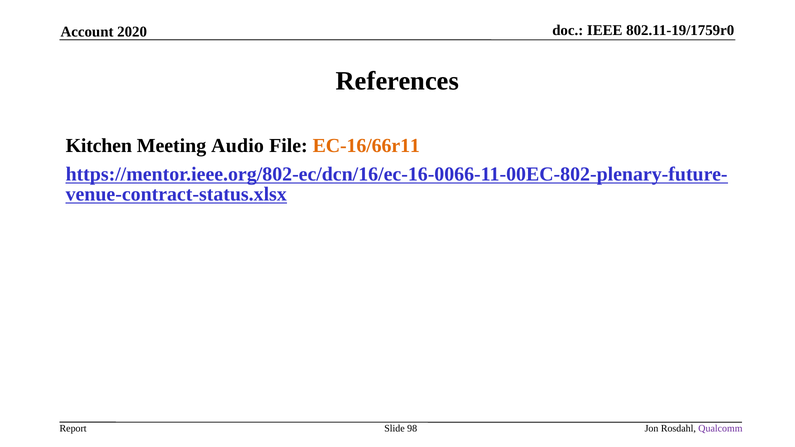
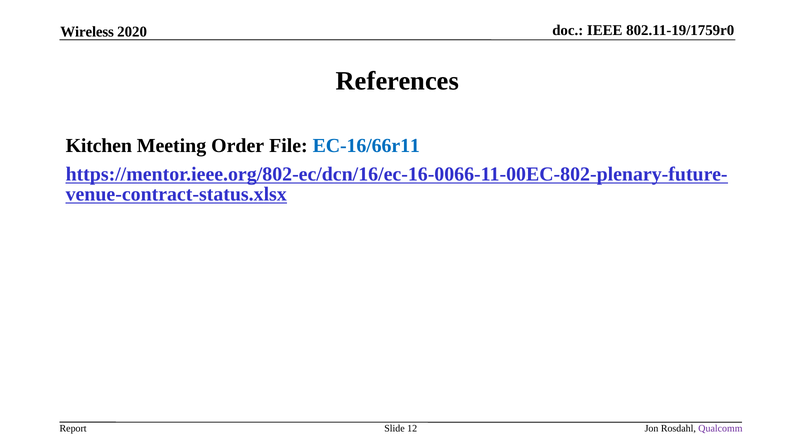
Account: Account -> Wireless (87, 32)
Audio: Audio -> Order (238, 146)
EC-16/66r11 colour: orange -> blue (366, 146)
98: 98 -> 12 (412, 429)
